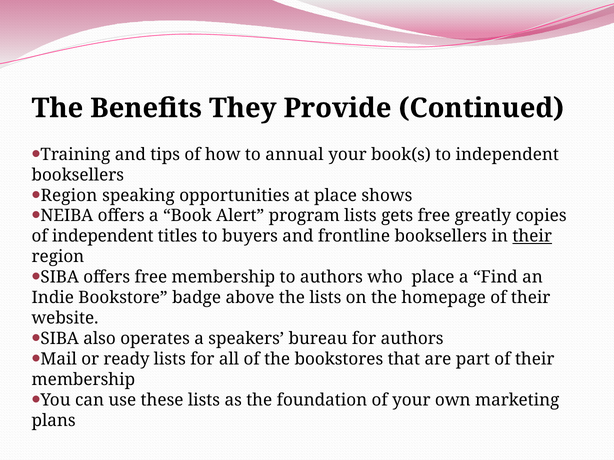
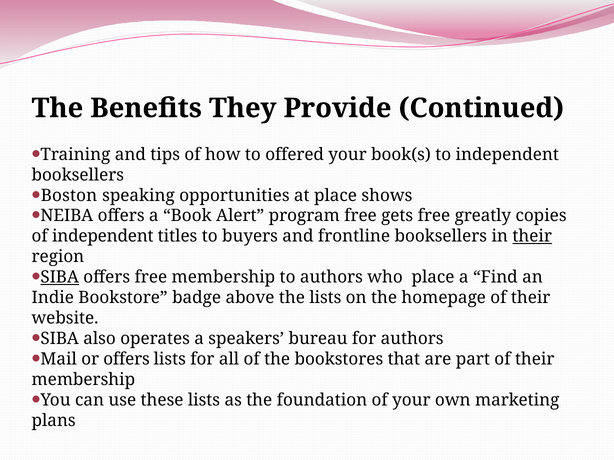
annual: annual -> offered (295, 155)
Region: Region -> Boston (69, 196)
program lists: lists -> free (360, 216)
SIBA underline: none -> present (60, 278)
or ready: ready -> offers (127, 359)
